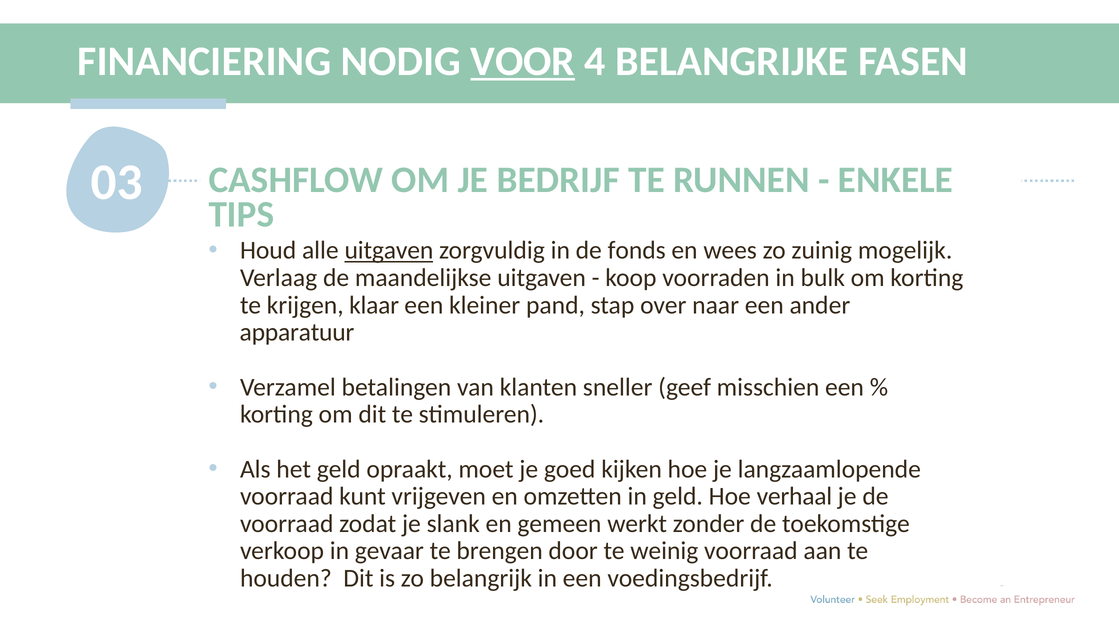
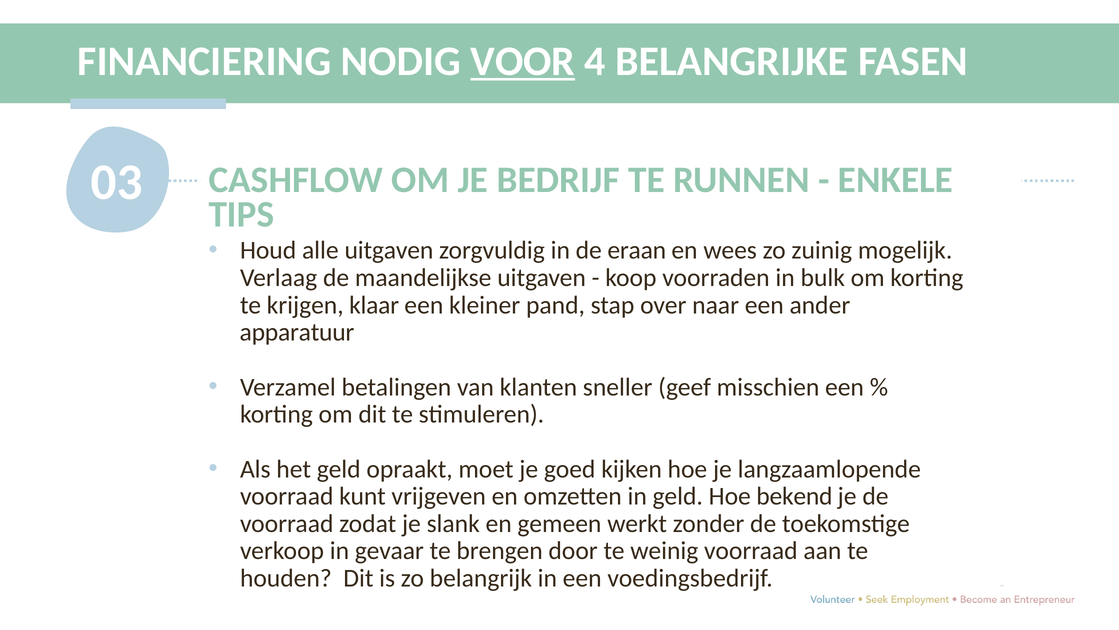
uitgaven underline: present -> none (389, 250)
fonds: fonds -> eraan (637, 250)
verhaal: verhaal -> bekend (794, 496)
